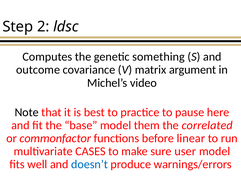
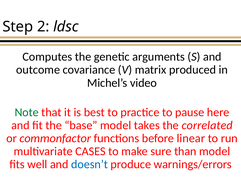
something: something -> arguments (159, 57)
argument: argument -> produced (193, 70)
Note colour: black -> green (27, 112)
them: them -> takes (147, 125)
user: user -> than (185, 151)
